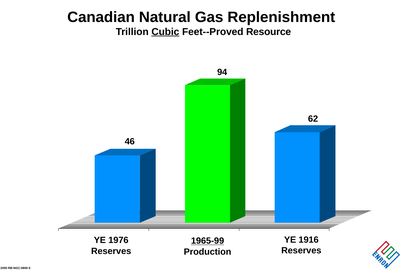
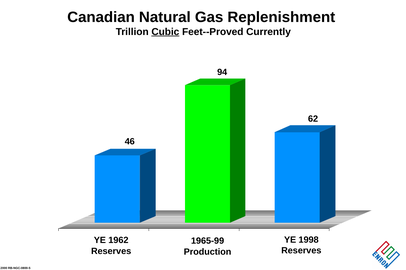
Resource: Resource -> Currently (269, 32)
1916: 1916 -> 1998 (309, 240)
1976: 1976 -> 1962 (118, 241)
1965-99 underline: present -> none (208, 241)
